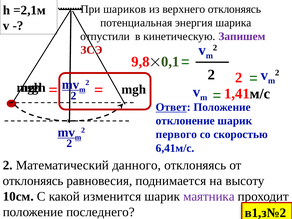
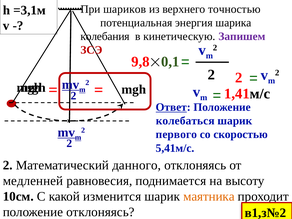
верхнего отклоняясь: отклоняясь -> точностью (234, 9)
=2,1м: =2,1м -> =3,1м (30, 10)
отпустили: отпустили -> колебания (105, 36)
отклонение: отклонение -> колебаться (185, 121)
6,41м/с: 6,41м/с -> 5,41м/с (175, 148)
отклоняясь: отклоняясь -> медленней (33, 181)
маятника colour: purple -> orange (209, 196)
положение последнего: последнего -> отклоняясь (100, 212)
